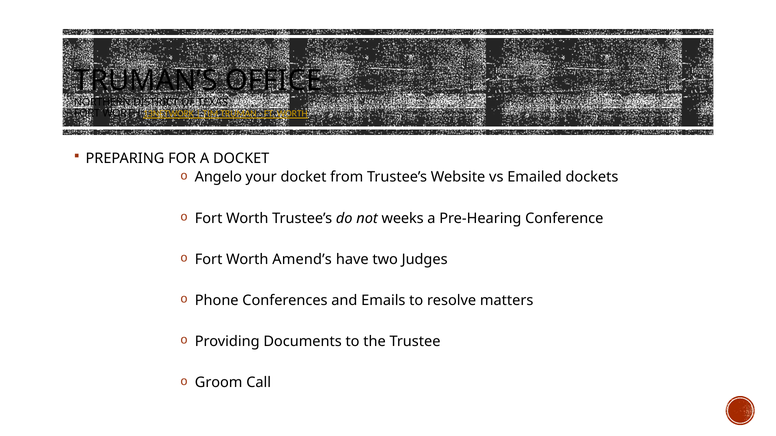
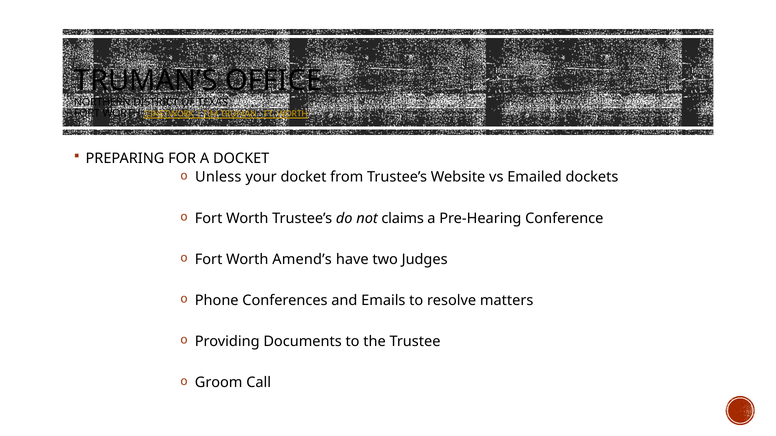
Angelo: Angelo -> Unless (218, 177)
weeks: weeks -> claims (403, 218)
